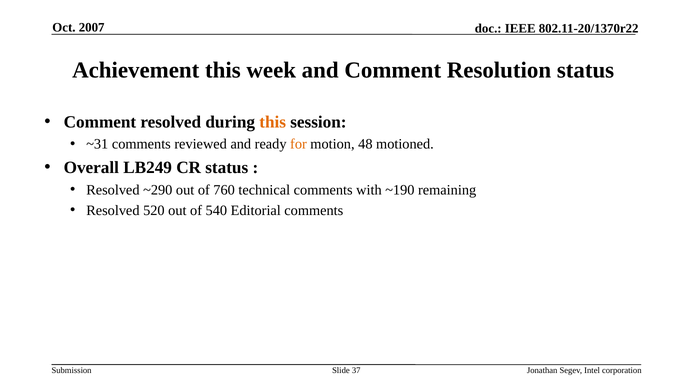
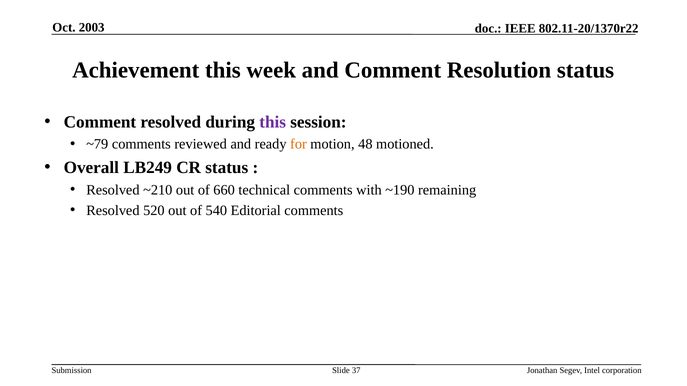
2007: 2007 -> 2003 (92, 27)
this colour: orange -> purple (273, 122)
~31: ~31 -> ~79 (97, 144)
~290: ~290 -> ~210 (158, 190)
760: 760 -> 660 (224, 190)
